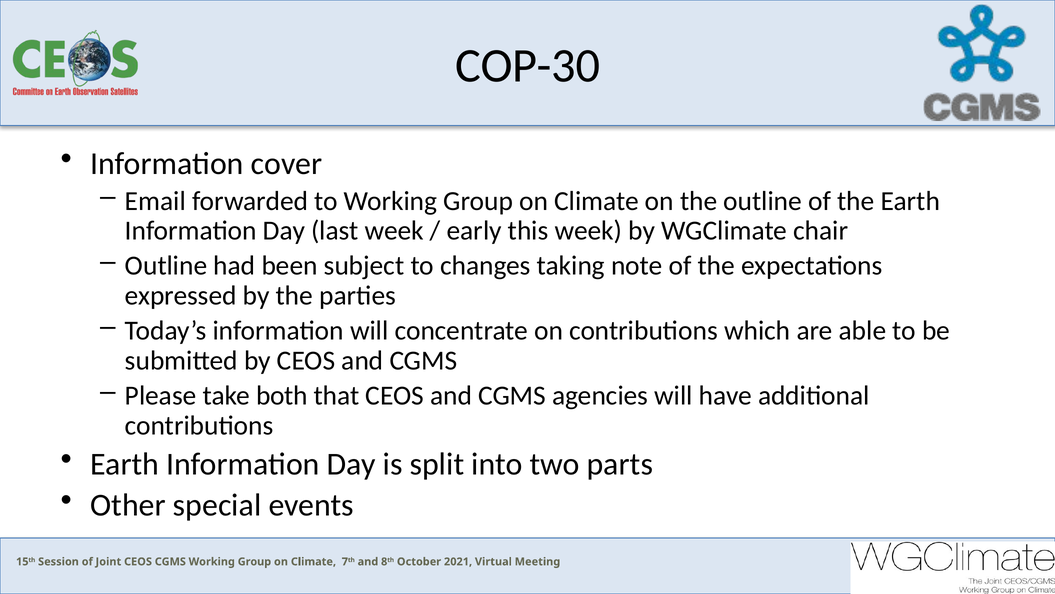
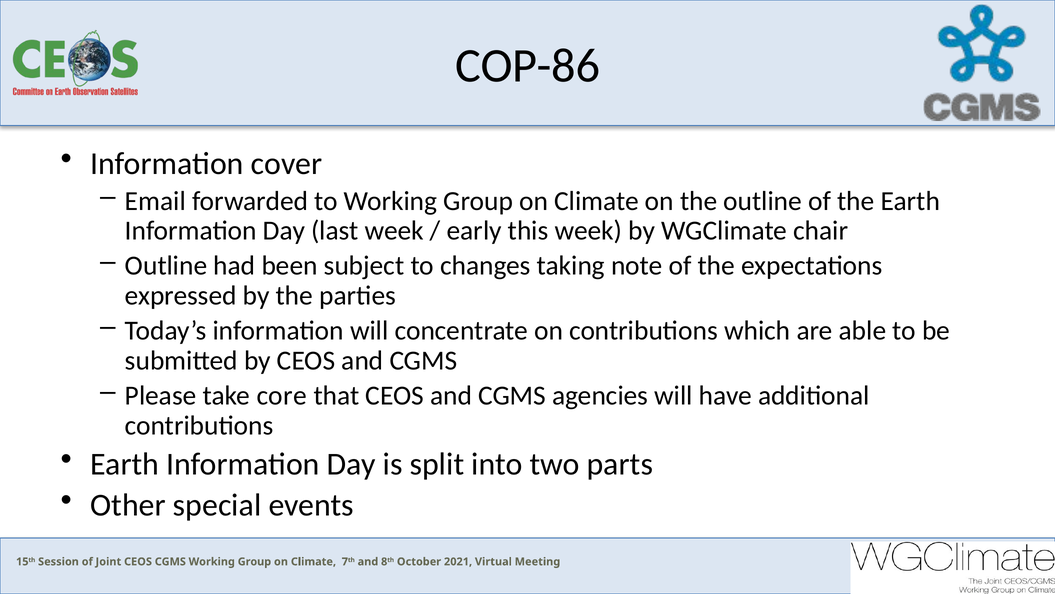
COP-30: COP-30 -> COP-86 (528, 66)
both: both -> core (282, 395)
